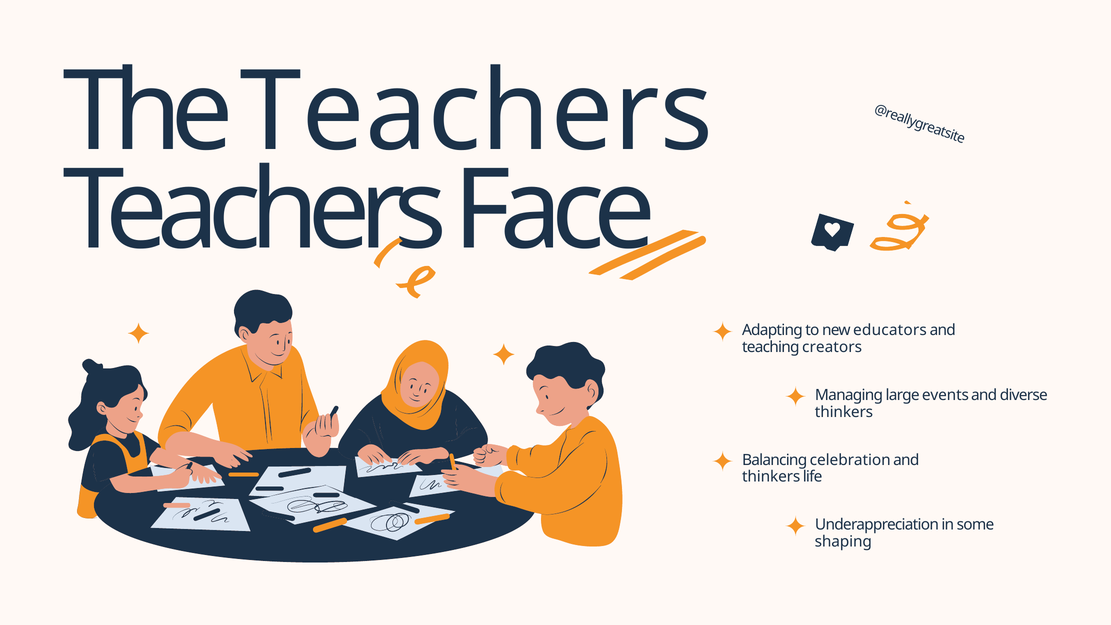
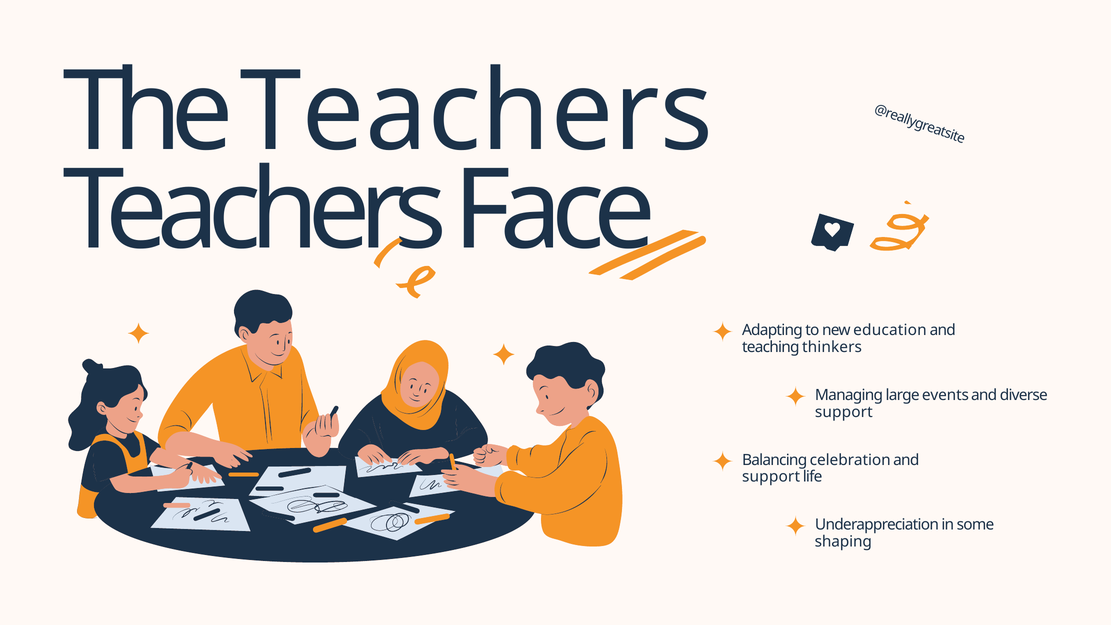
educators: educators -> education (890, 330)
creators: creators -> thinkers (832, 347)
thinkers: thinkers -> support (844, 412)
thinkers: thinkers -> support (771, 477)
